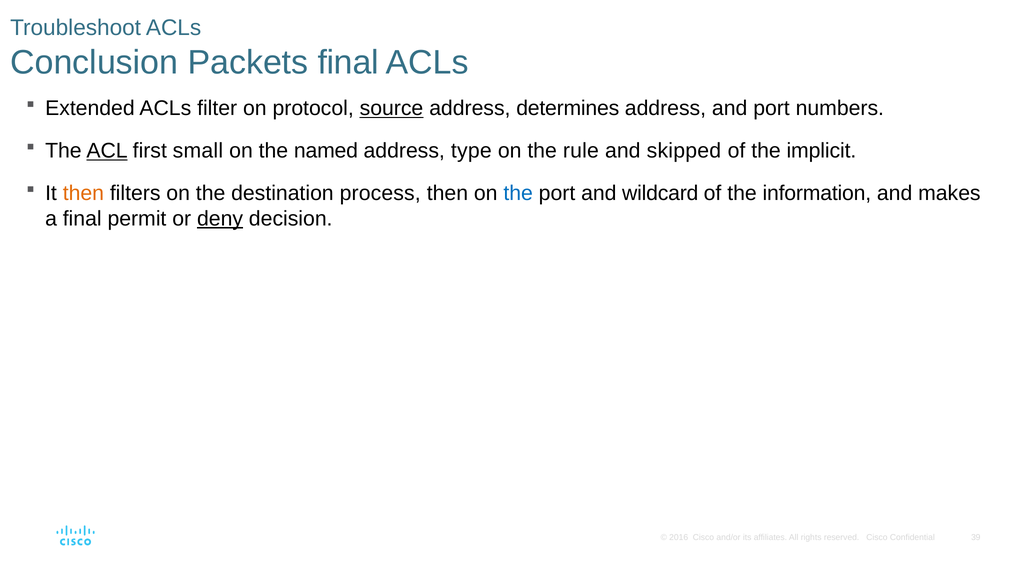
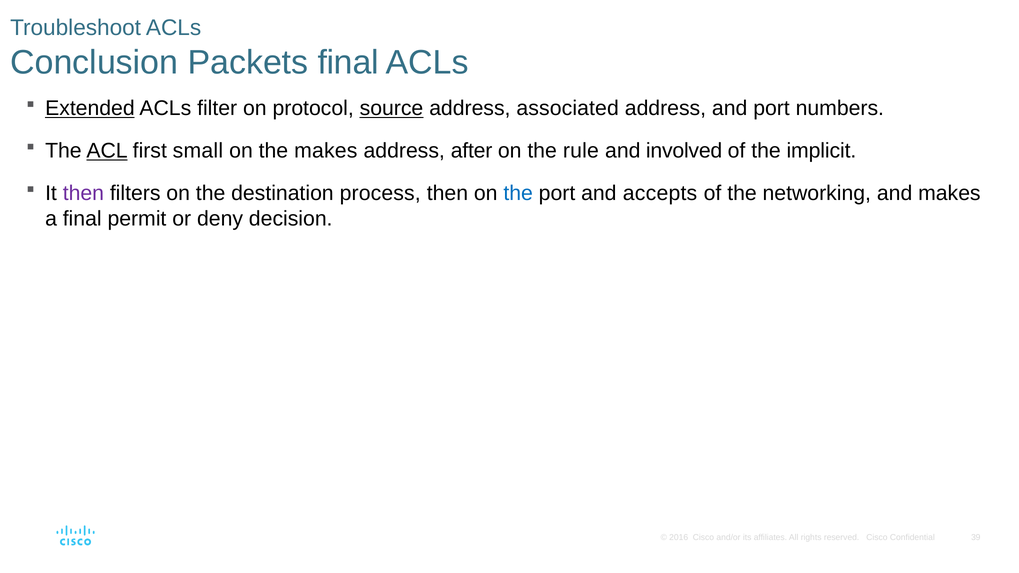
Extended underline: none -> present (90, 108)
determines: determines -> associated (568, 108)
the named: named -> makes (326, 151)
type: type -> after (472, 151)
skipped: skipped -> involved (684, 151)
then colour: orange -> purple (83, 193)
wildcard: wildcard -> accepts (660, 193)
information: information -> networking (817, 193)
deny underline: present -> none (220, 219)
